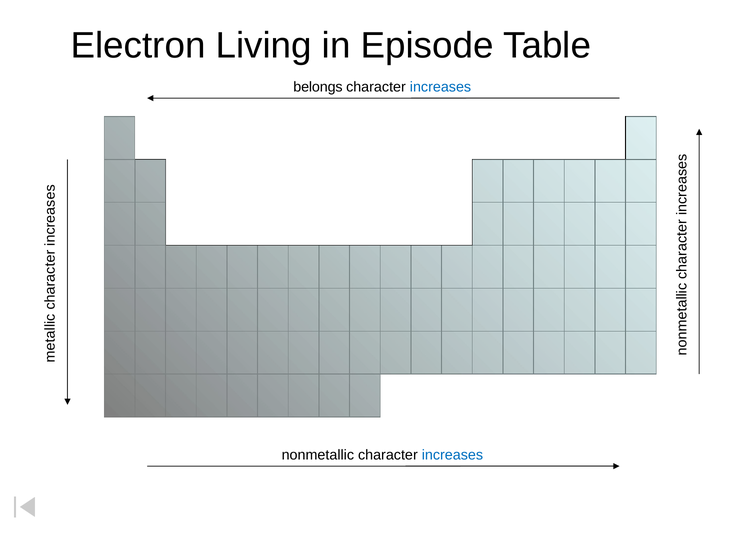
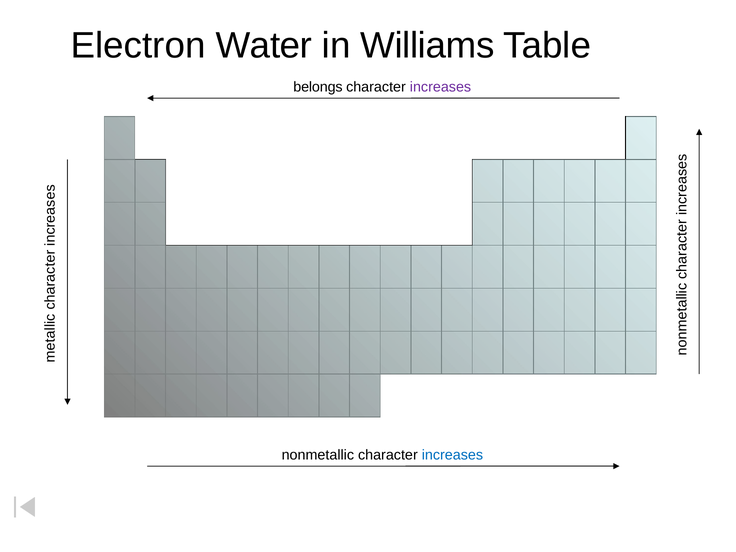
Living: Living -> Water (264, 45)
Episode: Episode -> Williams (427, 45)
increases colour: blue -> purple (440, 87)
